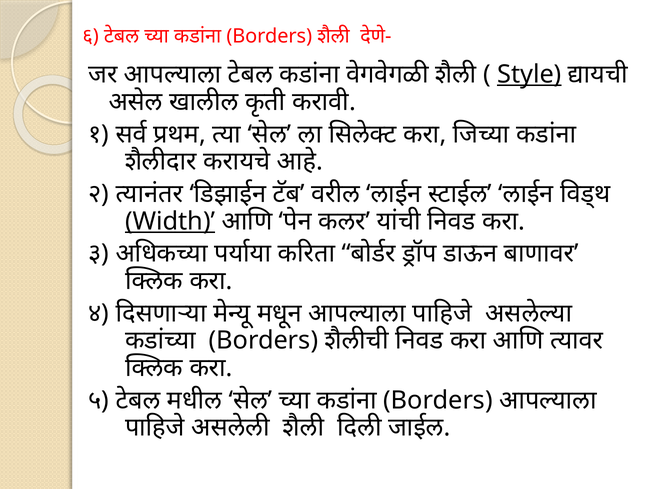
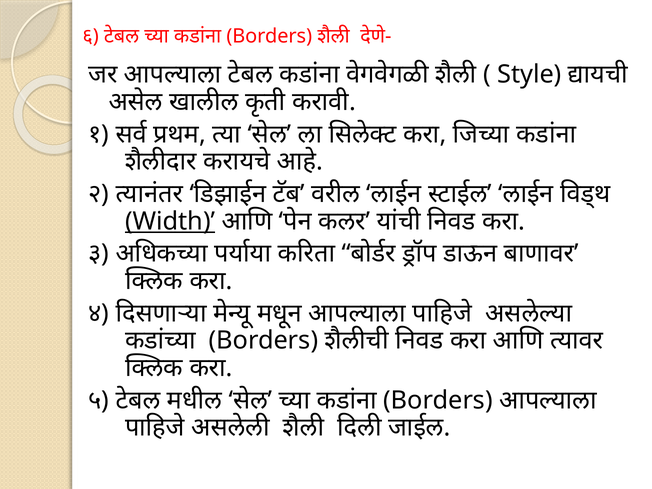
Style underline: present -> none (529, 75)
